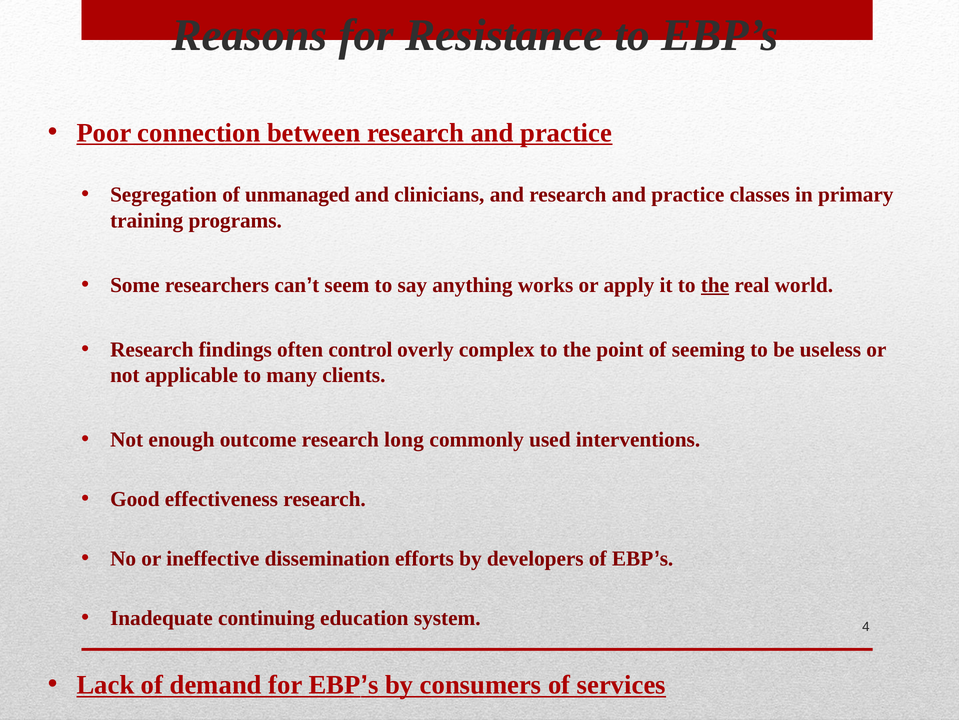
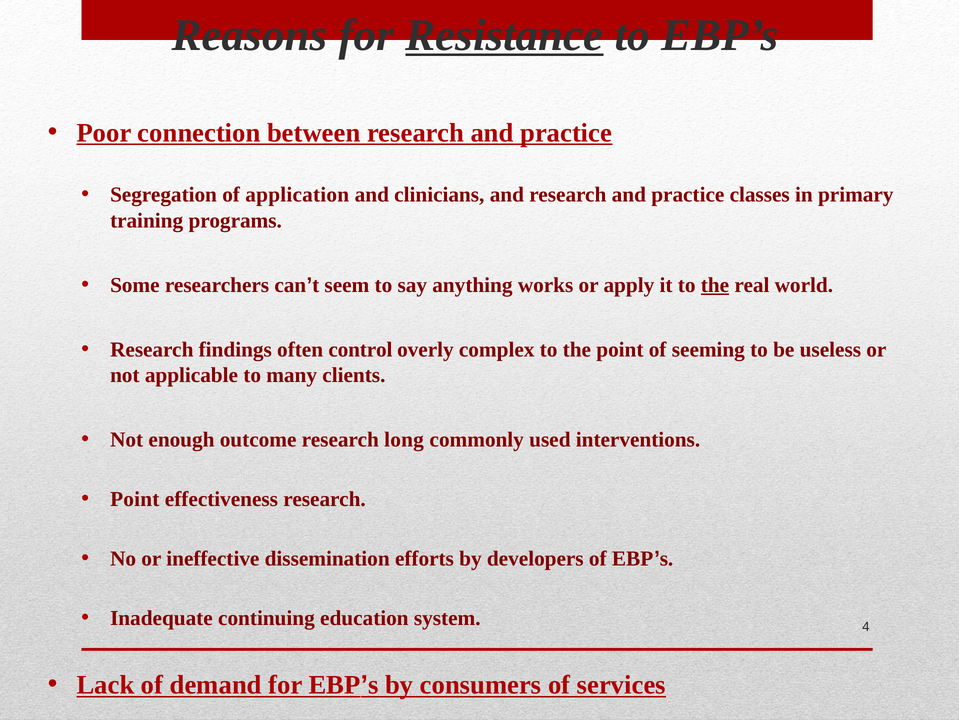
Resistance underline: none -> present (504, 35)
unmanaged: unmanaged -> application (297, 195)
Good: Good -> Point (135, 499)
